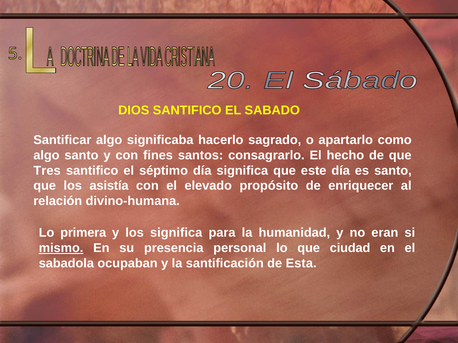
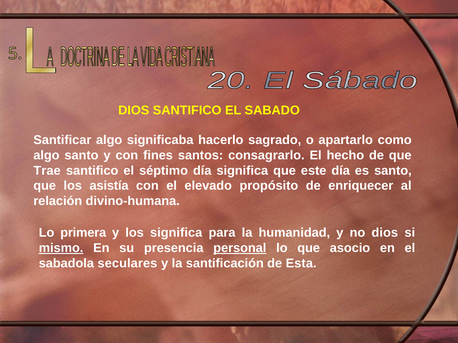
Tres: Tres -> Trae (47, 171)
no eran: eran -> dios (385, 233)
personal underline: none -> present (240, 248)
ciudad: ciudad -> asocio (350, 248)
ocupaban: ocupaban -> seculares (127, 264)
